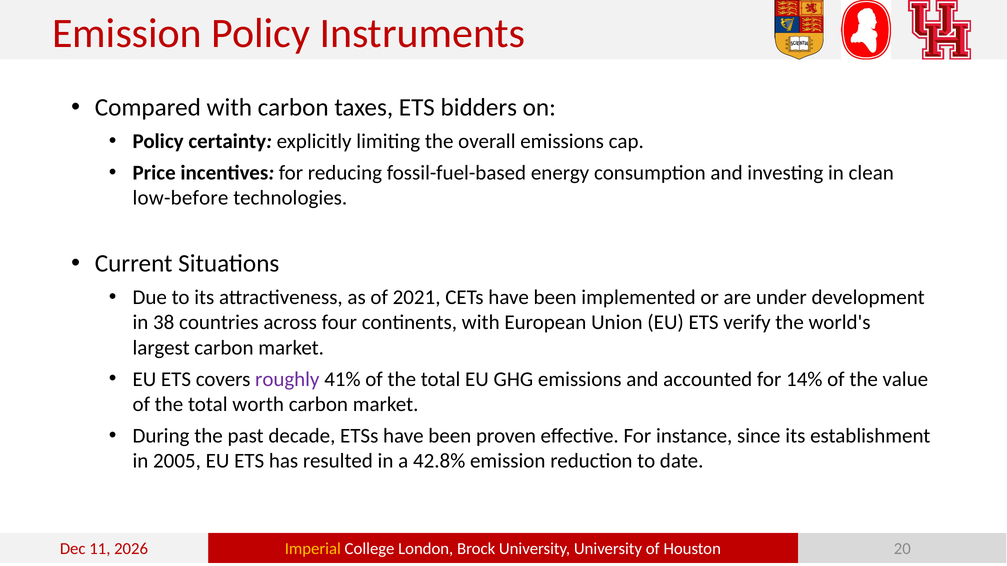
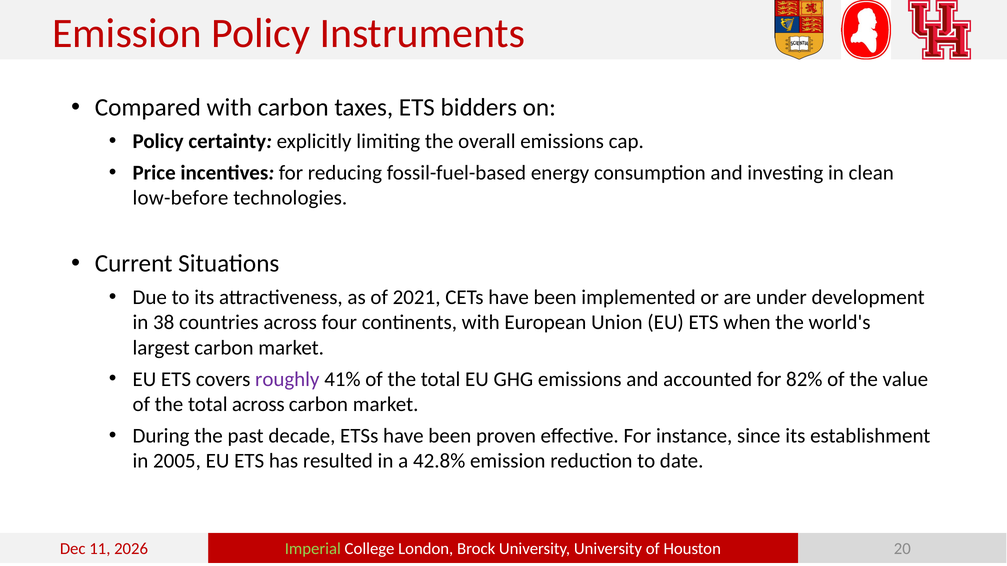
verify: verify -> when (747, 323)
14%: 14% -> 82% (804, 379)
total worth: worth -> across (258, 405)
Imperial colour: yellow -> light green (313, 549)
